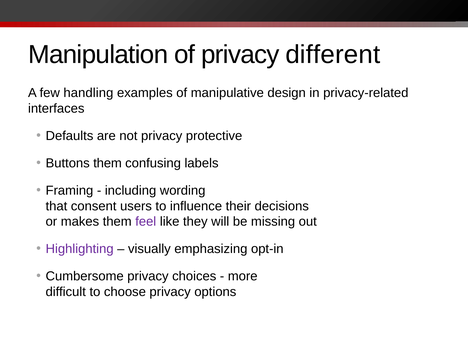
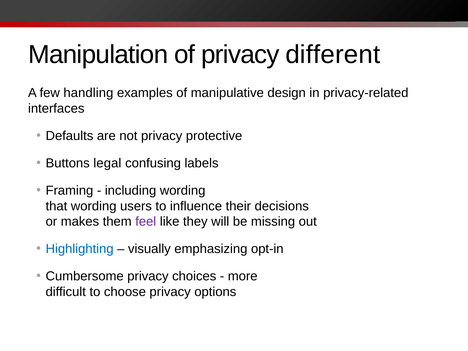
Buttons them: them -> legal (107, 163)
that consent: consent -> wording (94, 206)
Highlighting colour: purple -> blue (80, 249)
